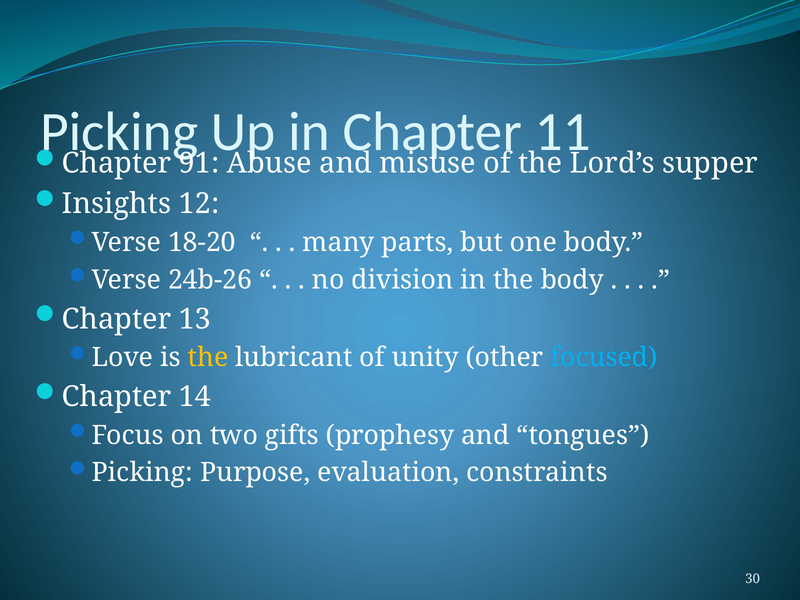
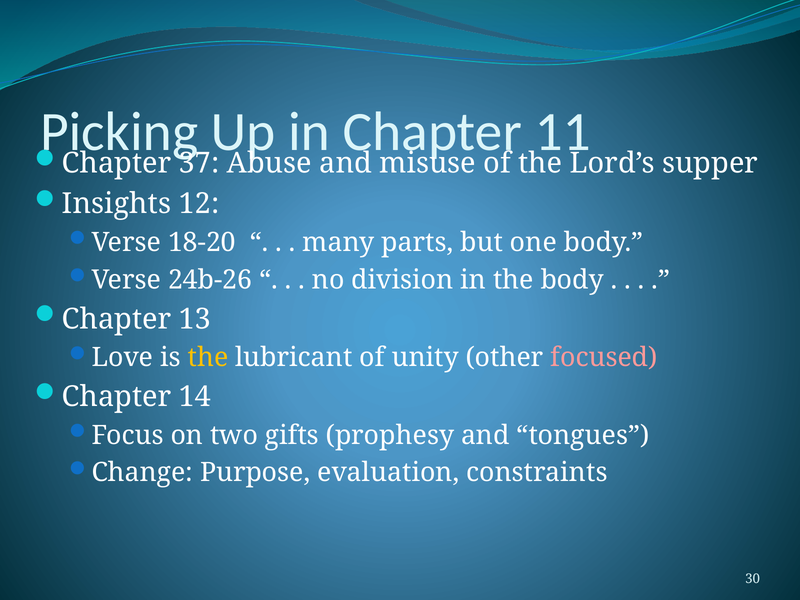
91: 91 -> 37 (199, 163)
focused colour: light blue -> pink (604, 358)
Picking: Picking -> Change (142, 473)
